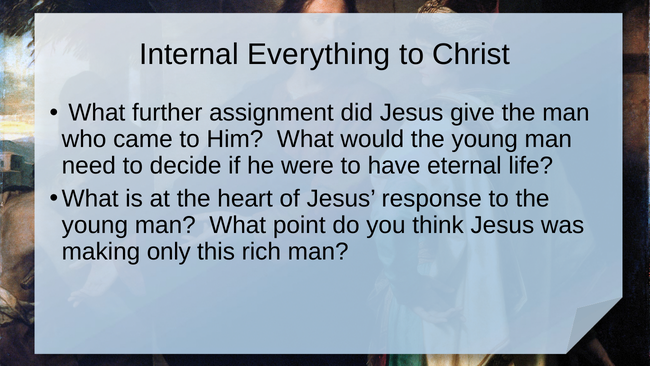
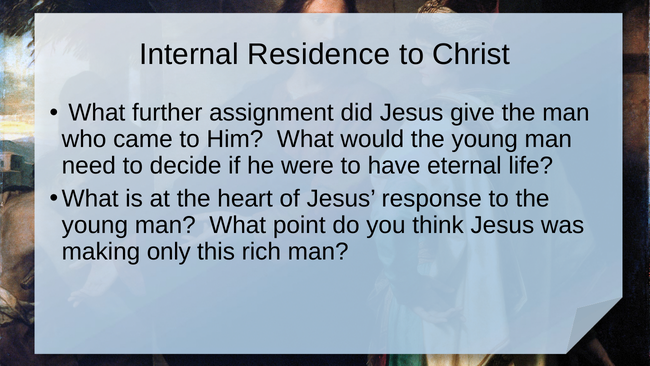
Everything: Everything -> Residence (319, 55)
